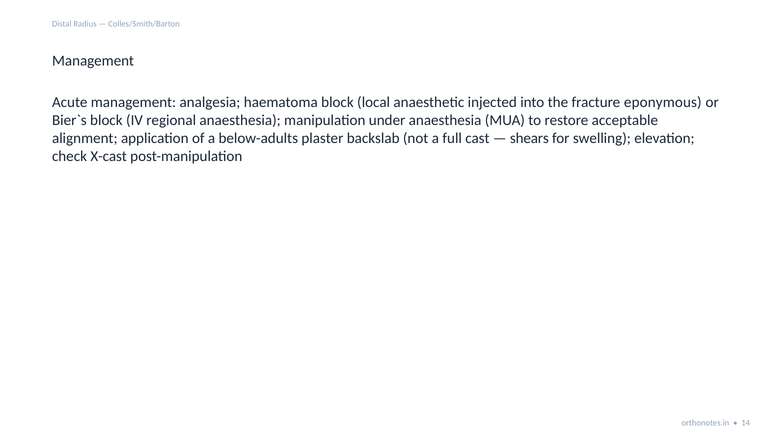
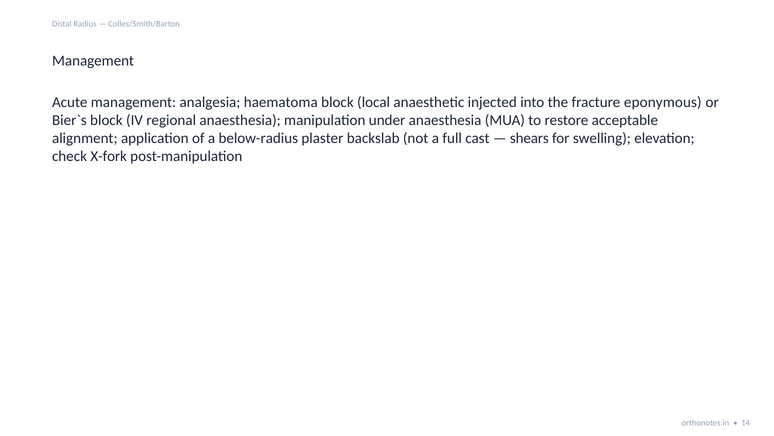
below-adults: below-adults -> below-radius (258, 138)
X-cast: X-cast -> X-fork (109, 156)
